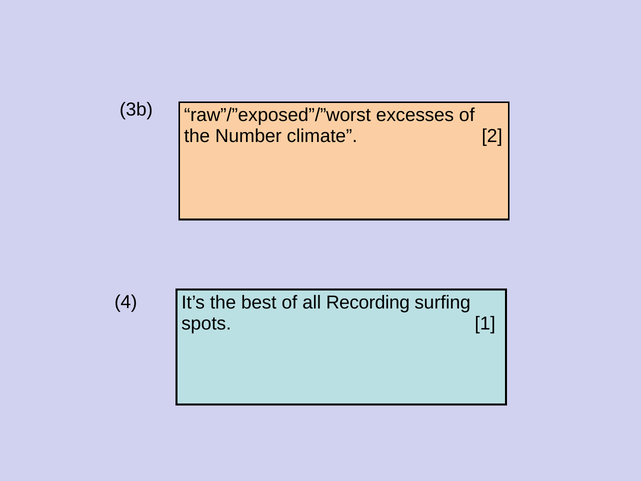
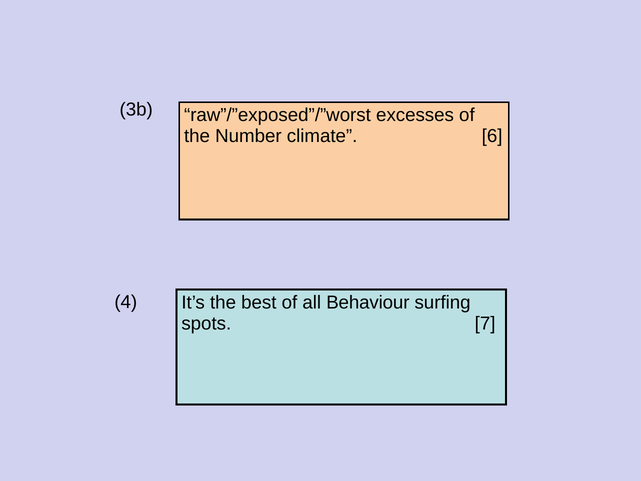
2: 2 -> 6 (492, 136)
Recording: Recording -> Behaviour (368, 302)
1: 1 -> 7 (485, 323)
